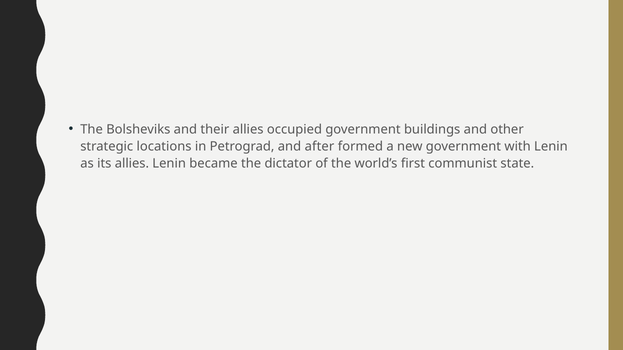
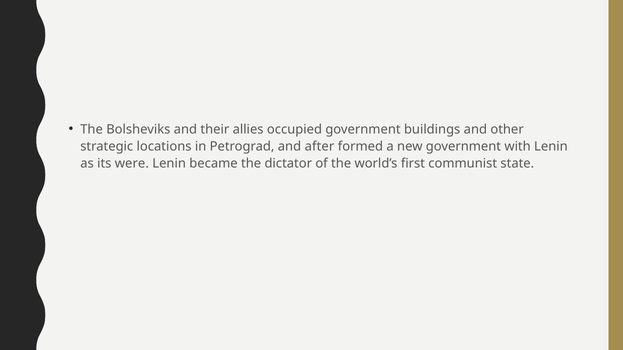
its allies: allies -> were (132, 164)
